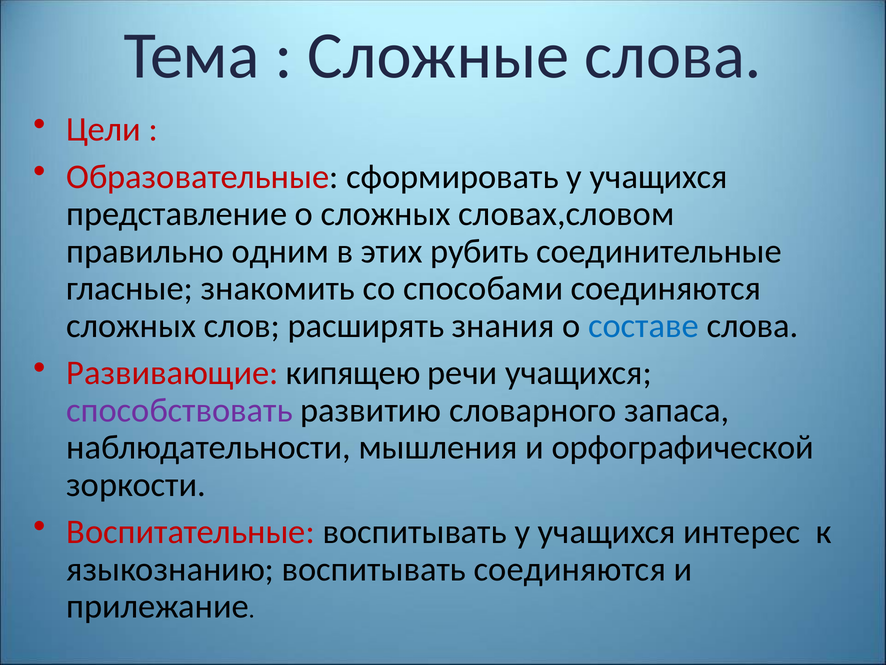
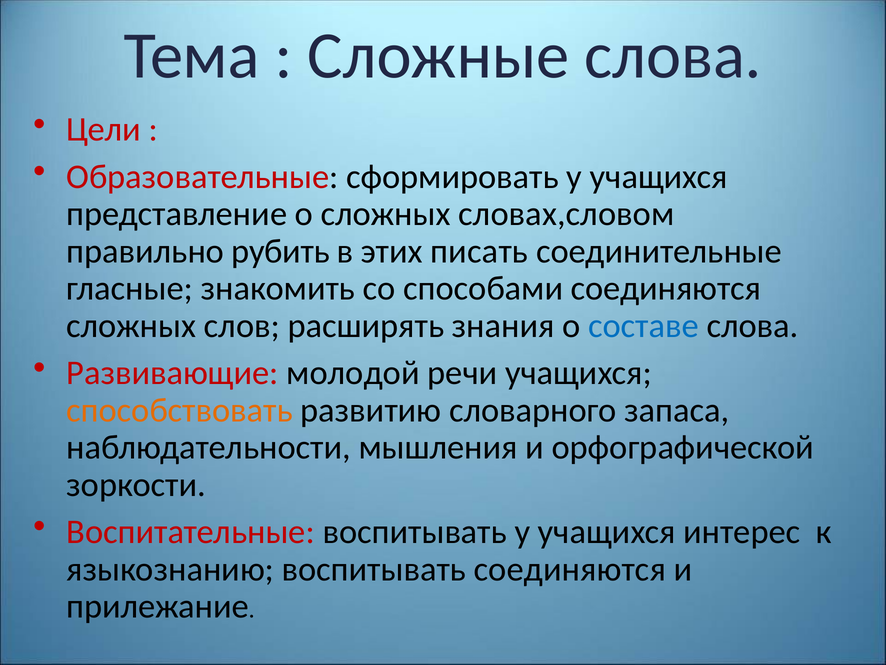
одним: одним -> рубить (280, 251)
рубить: рубить -> писать (479, 251)
кипящею: кипящею -> молодой (353, 373)
способствовать colour: purple -> orange (180, 410)
